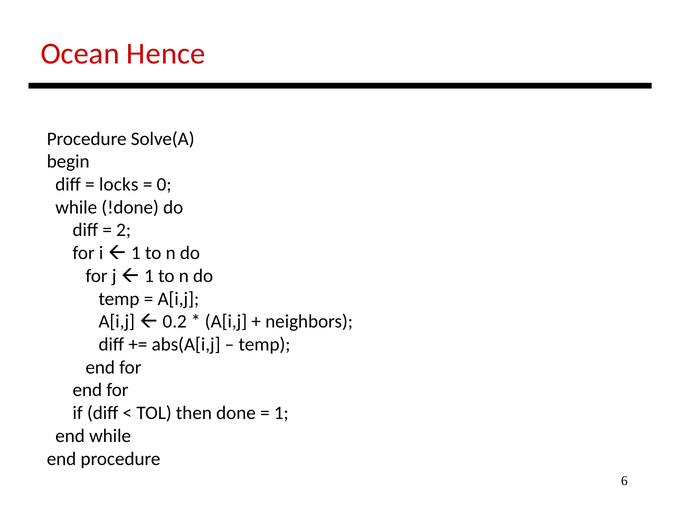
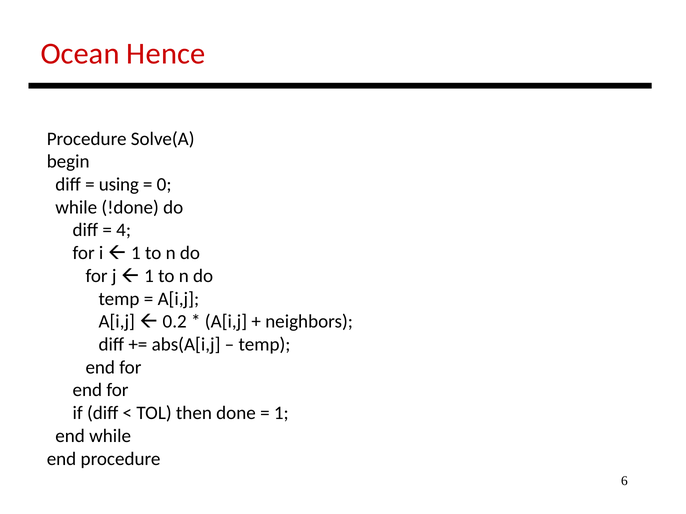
locks: locks -> using (119, 185)
2: 2 -> 4 (124, 230)
